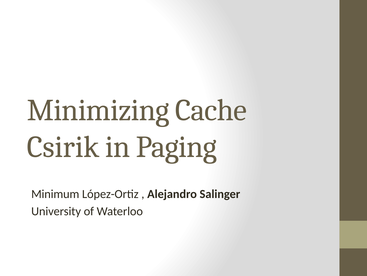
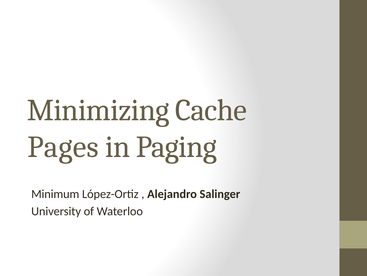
Csirik: Csirik -> Pages (63, 147)
